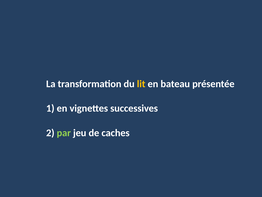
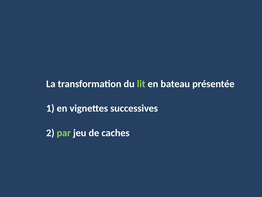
lit colour: yellow -> light green (141, 84)
